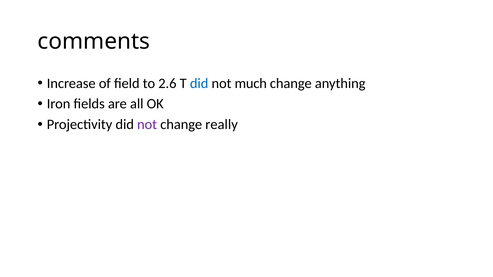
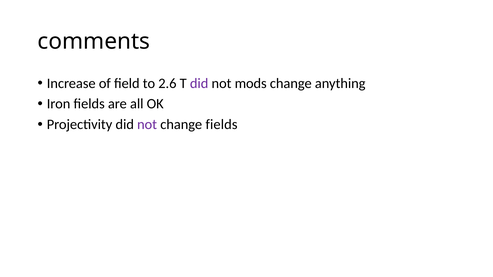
did colour: blue -> purple (199, 83)
much: much -> mods (251, 83)
change really: really -> fields (222, 125)
